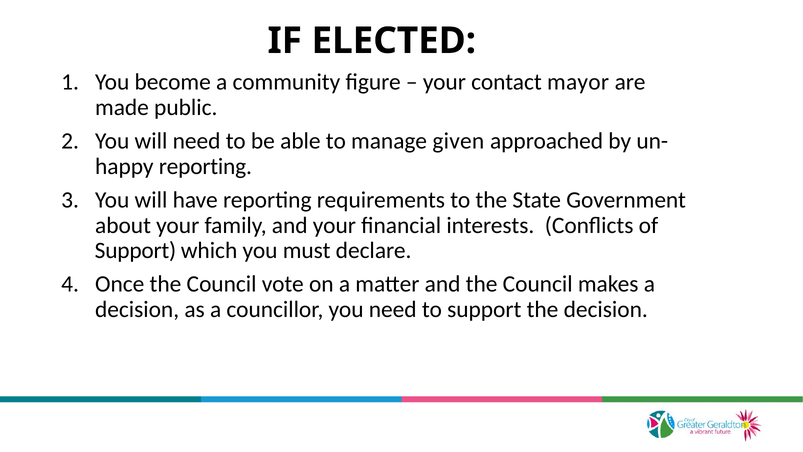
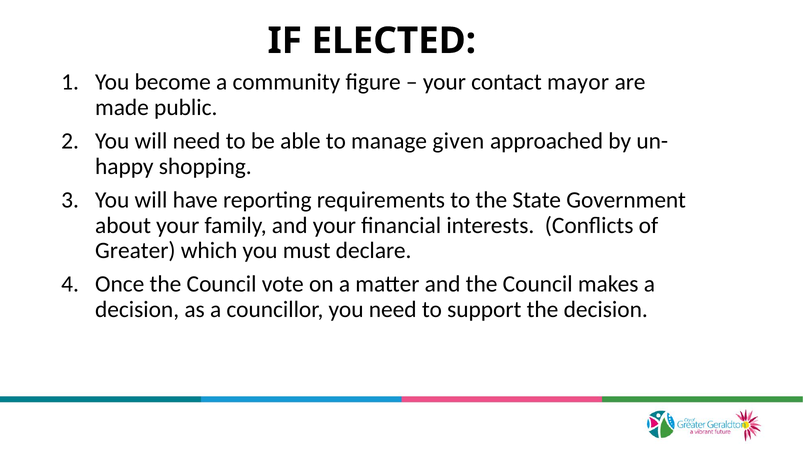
reporting: reporting -> shopping (205, 166)
Support: Support -> Greater (135, 250)
